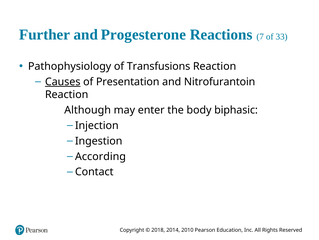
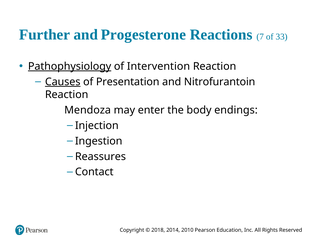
Pathophysiology underline: none -> present (70, 66)
Transfusions: Transfusions -> Intervention (158, 66)
Although: Although -> Mendoza (88, 110)
biphasic: biphasic -> endings (236, 110)
According: According -> Reassures (100, 156)
